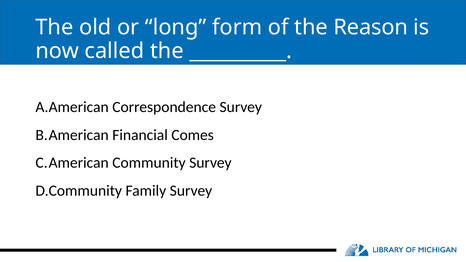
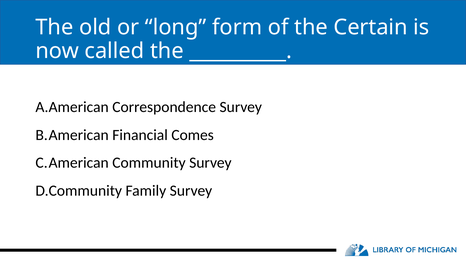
Reason: Reason -> Certain (371, 27)
